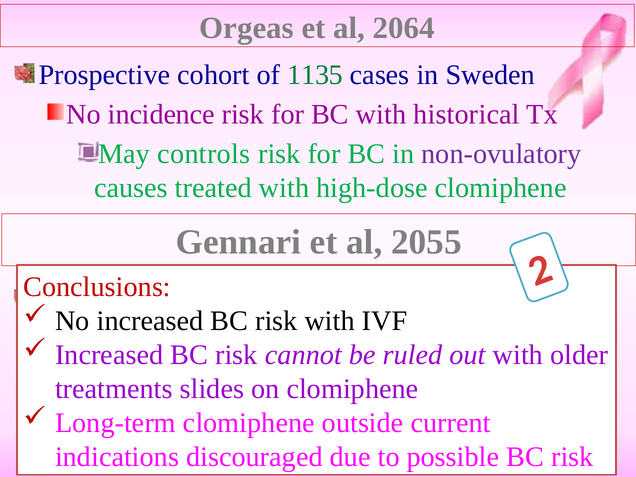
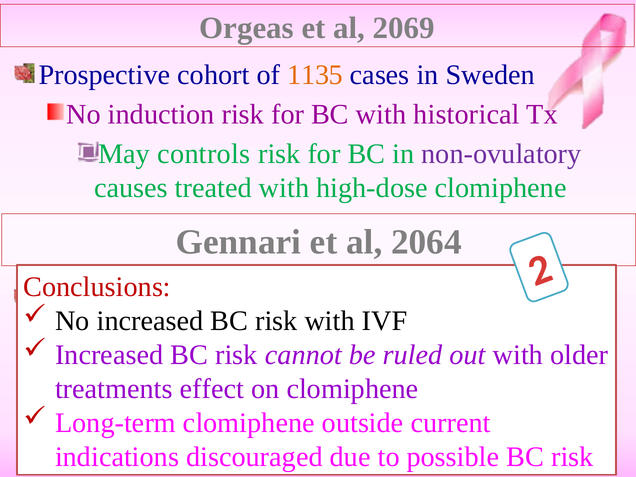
2064: 2064 -> 2069 (404, 28)
1135 colour: green -> orange (315, 75)
incidence: incidence -> induction (161, 114)
2055: 2055 -> 2064 (426, 242)
slides: slides -> effect (212, 389)
